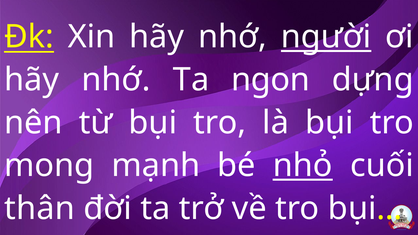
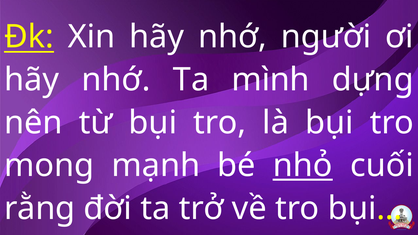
người underline: present -> none (326, 37)
ngon: ngon -> mình (271, 80)
thân: thân -> rằng (40, 209)
